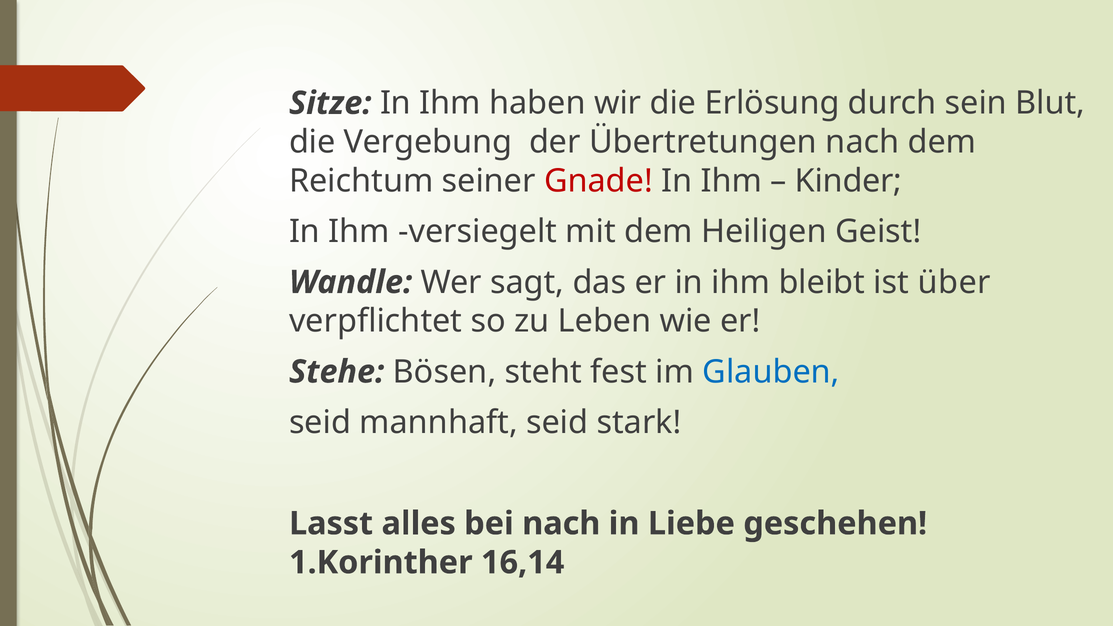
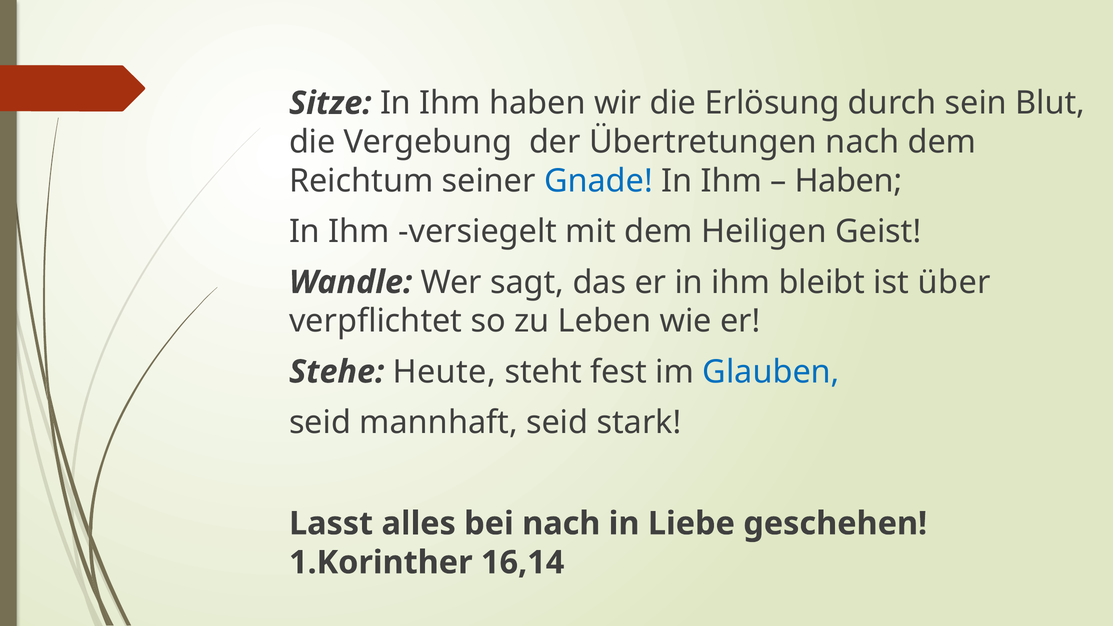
Gnade colour: red -> blue (599, 181)
Kinder: Kinder -> Haben (848, 181)
Bösen: Bösen -> Heute (444, 372)
